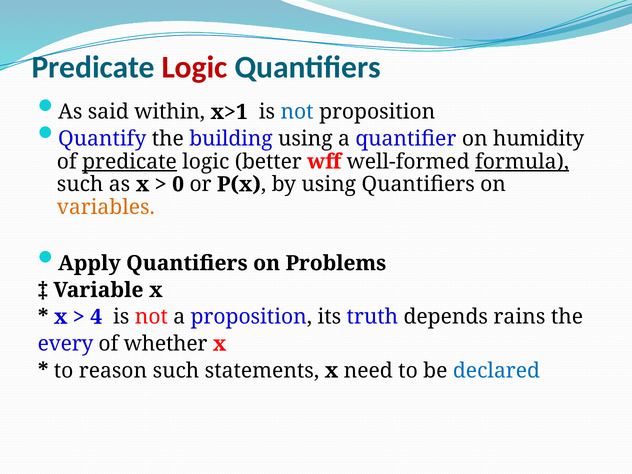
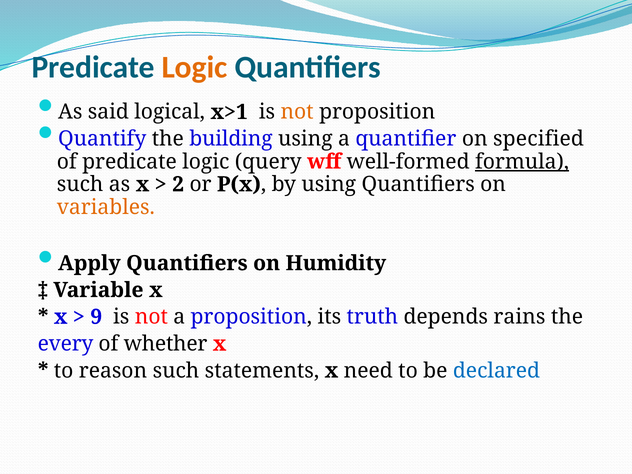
Logic colour: red -> orange (195, 68)
within: within -> logical (170, 112)
not colour: blue -> orange (297, 112)
humidity: humidity -> specified (539, 139)
predicate underline: present -> none (129, 162)
better: better -> query (268, 162)
0: 0 -> 2 (178, 184)
Problems: Problems -> Humidity (336, 263)
4: 4 -> 9 (96, 317)
